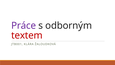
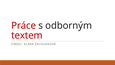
Práce colour: purple -> red (24, 25)
